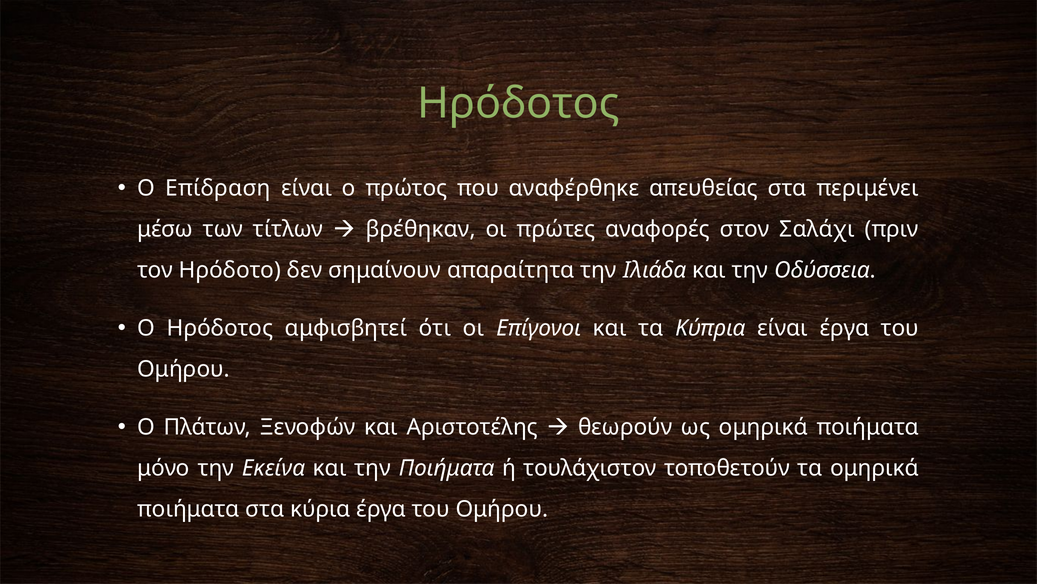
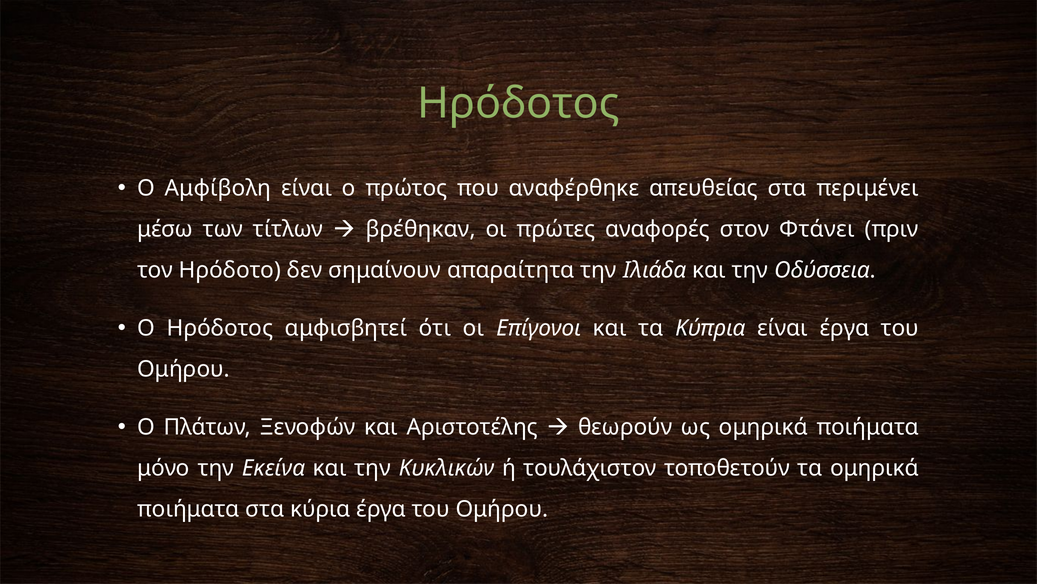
Επίδραση: Επίδραση -> Αμφίβολη (218, 188)
Σαλάχι: Σαλάχι -> Φτάνει (817, 229)
την Ποιήματα: Ποιήματα -> Κυκλικών (446, 468)
